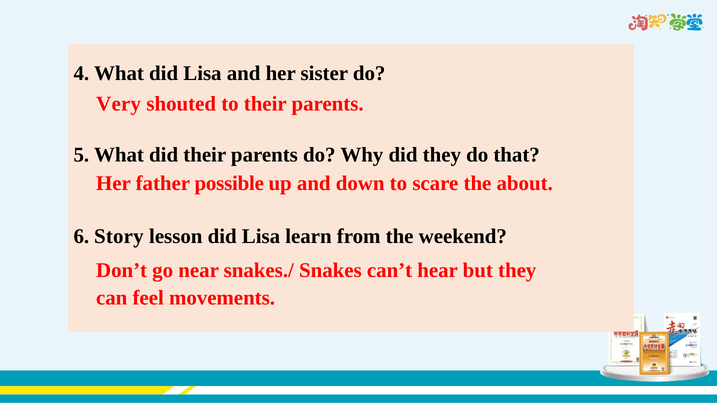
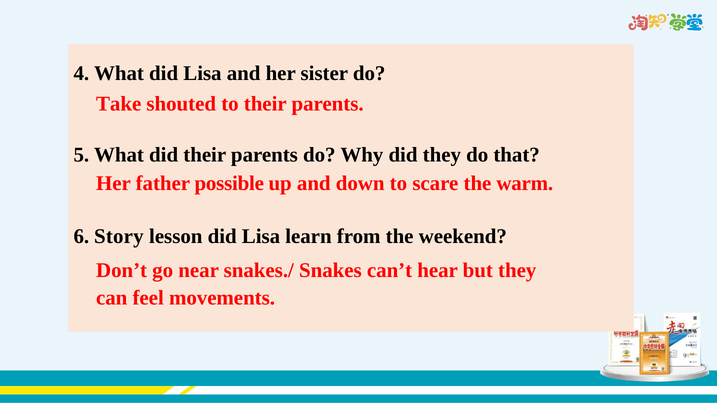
Very: Very -> Take (119, 104)
about: about -> warm (525, 184)
